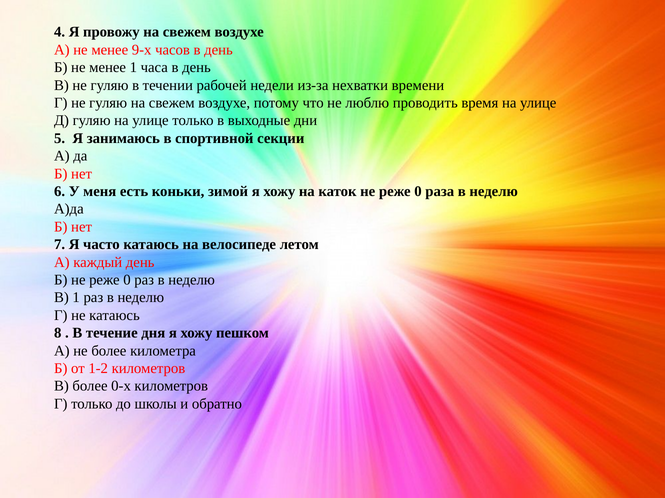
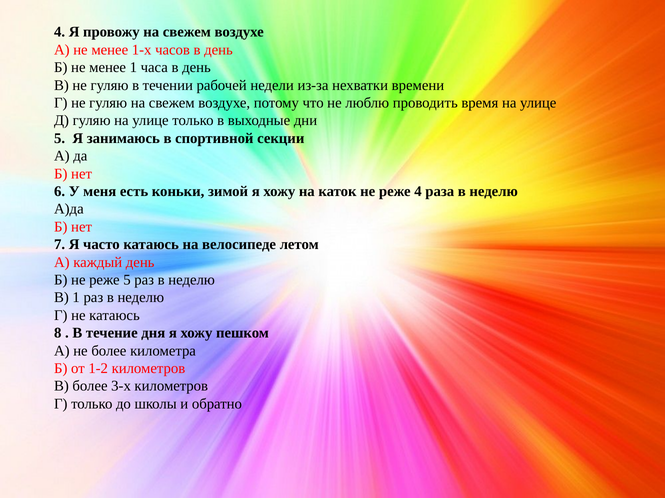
9-х: 9-х -> 1-х (142, 50)
каток не реже 0: 0 -> 4 (418, 192)
Б не реже 0: 0 -> 5 (127, 280)
0-х: 0-х -> 3-х (121, 387)
